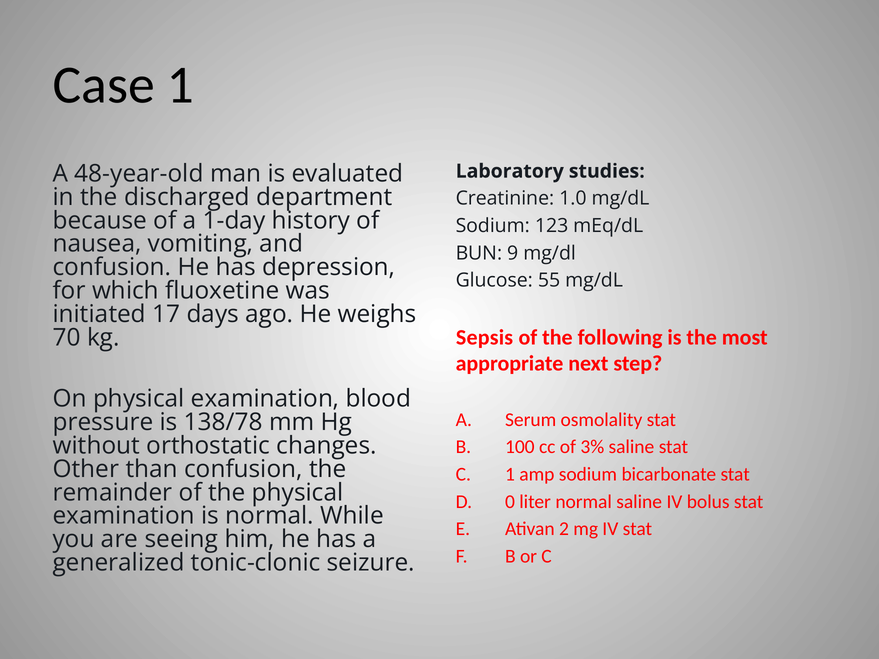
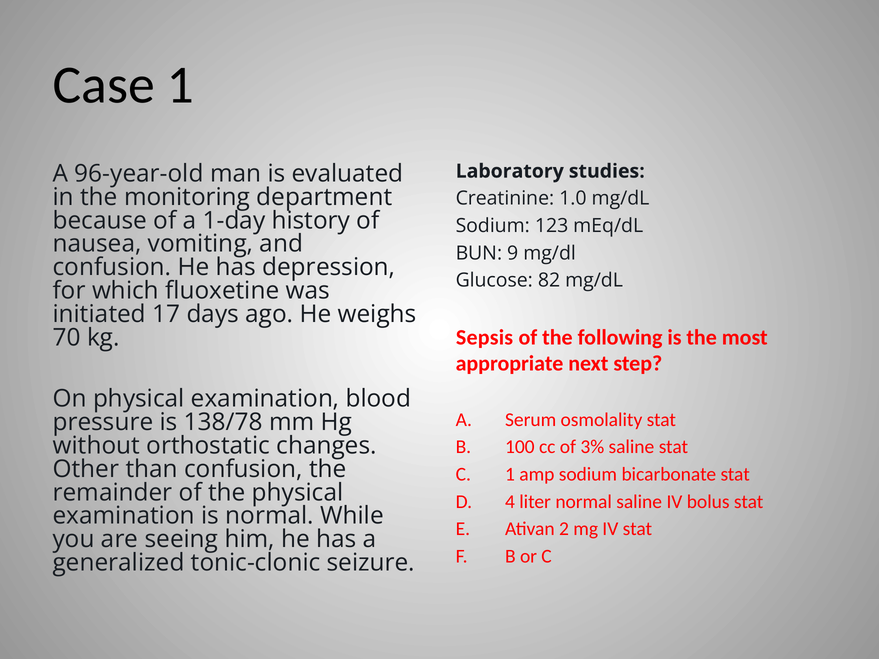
48-year-old: 48-year-old -> 96-year-old (139, 174)
discharged: discharged -> monitoring (187, 197)
55: 55 -> 82 (549, 281)
0: 0 -> 4 (510, 502)
